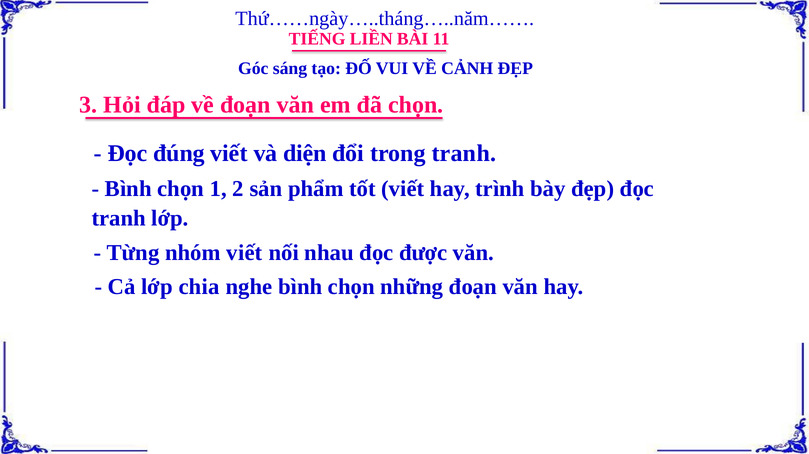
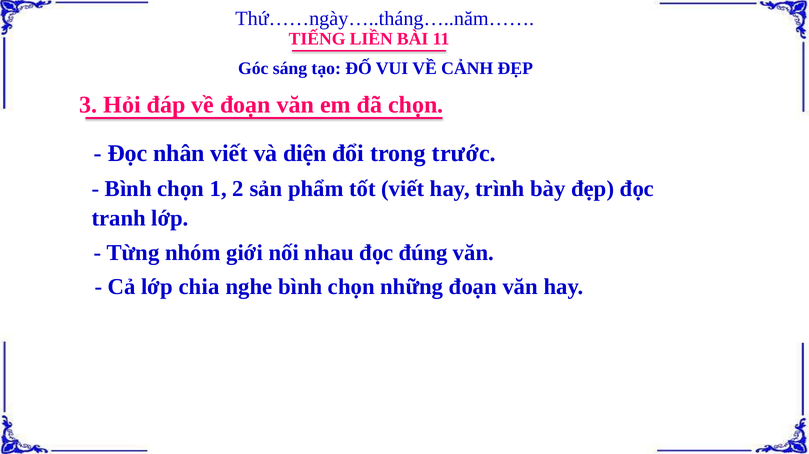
đúng: đúng -> nhân (179, 153)
trong tranh: tranh -> trước (464, 153)
nhóm viết: viết -> giới (245, 253)
được: được -> đúng (423, 253)
